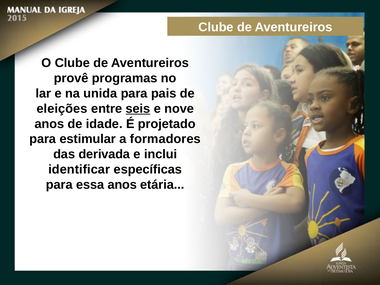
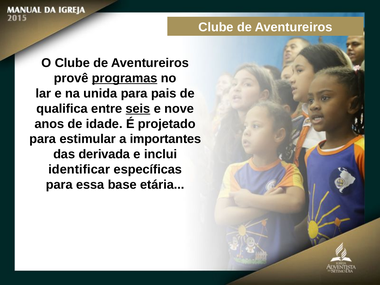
programas underline: none -> present (125, 78)
eleições: eleições -> qualifica (62, 109)
formadores: formadores -> importantes (165, 139)
essa anos: anos -> base (122, 185)
